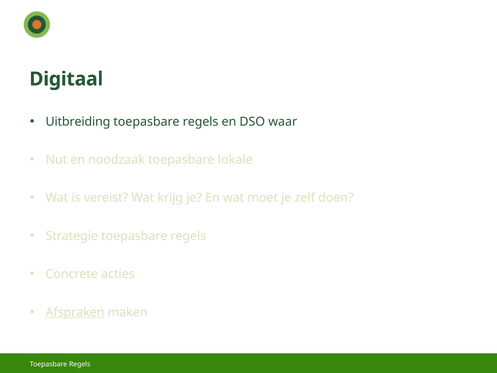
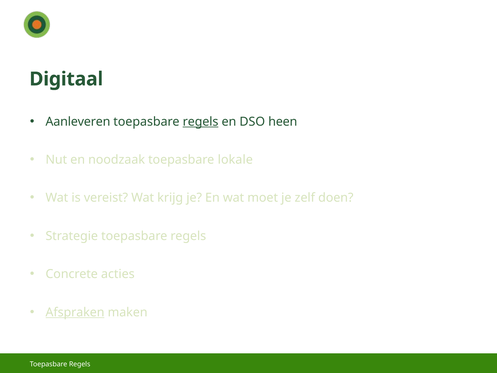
Uitbreiding: Uitbreiding -> Aanleveren (78, 122)
regels underline: none -> present (201, 122)
waar: waar -> heen (283, 122)
